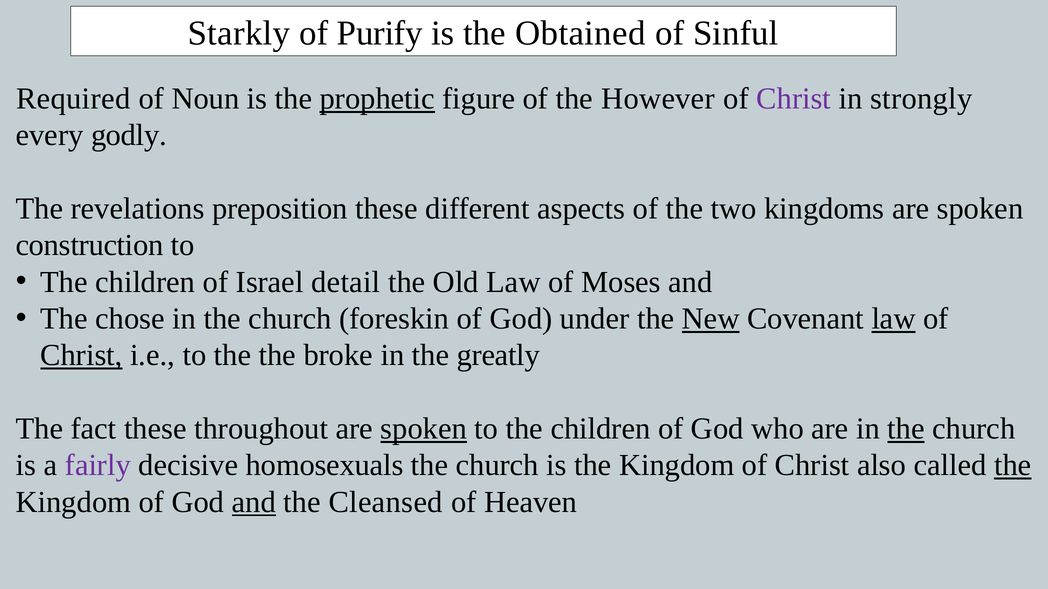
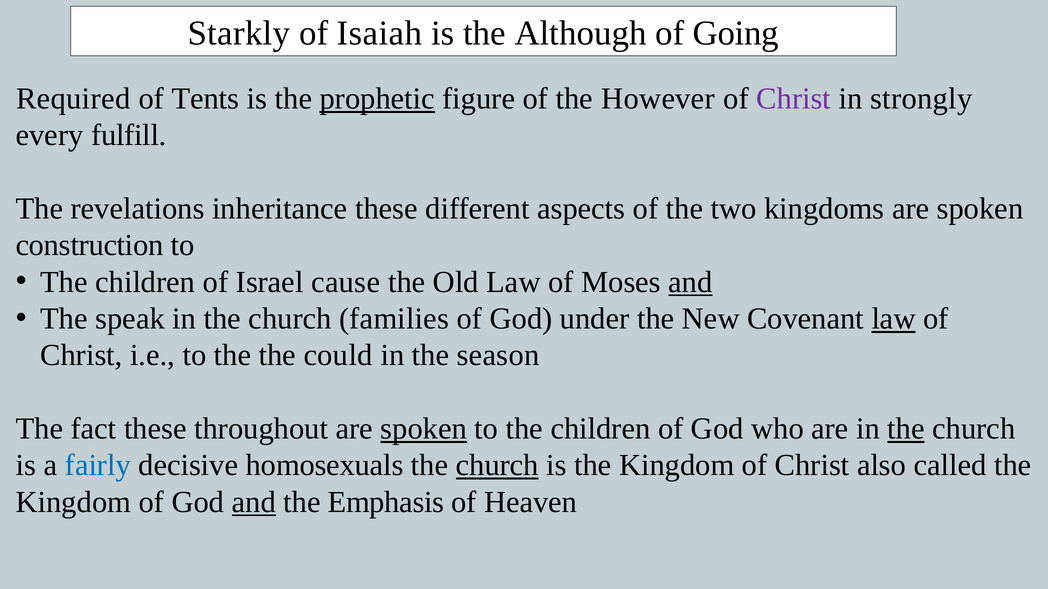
Purify: Purify -> Isaiah (380, 33)
Obtained: Obtained -> Although (581, 33)
Sinful: Sinful -> Going (736, 33)
Noun: Noun -> Tents (205, 99)
godly: godly -> fulfill (129, 136)
preposition: preposition -> inheritance (280, 209)
detail: detail -> cause (346, 282)
and underline: none -> present (690, 282)
chose: chose -> speak (130, 319)
foreskin: foreskin -> families (394, 319)
New underline: present -> none (711, 319)
Christ underline: present -> none (81, 356)
broke: broke -> could (338, 356)
greatly: greatly -> season (498, 356)
fairly colour: purple -> blue (98, 466)
church underline: none -> present (497, 466)
the underline: present -> none (1013, 466)
Cleansed: Cleansed -> Emphasis (386, 503)
